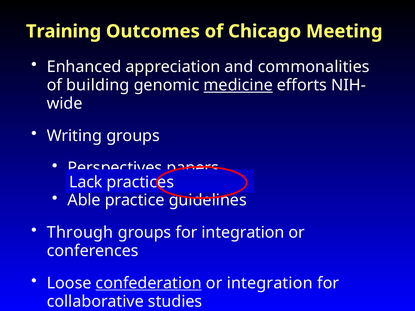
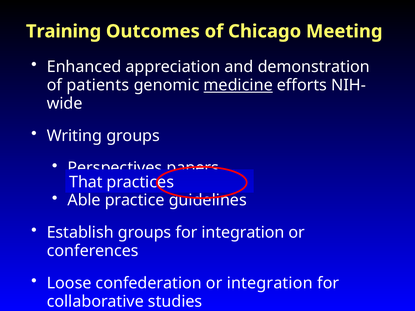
commonalities: commonalities -> demonstration (314, 67)
building: building -> patients (98, 85)
Lack: Lack -> That (86, 182)
Through: Through -> Establish (80, 233)
confederation underline: present -> none (149, 283)
